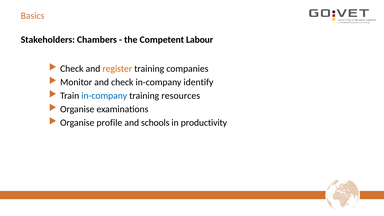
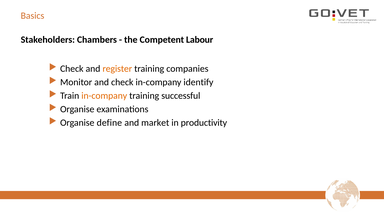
in-company colour: blue -> orange (104, 96)
resources: resources -> successful (181, 96)
profile: profile -> define (109, 123)
schools: schools -> market (155, 123)
